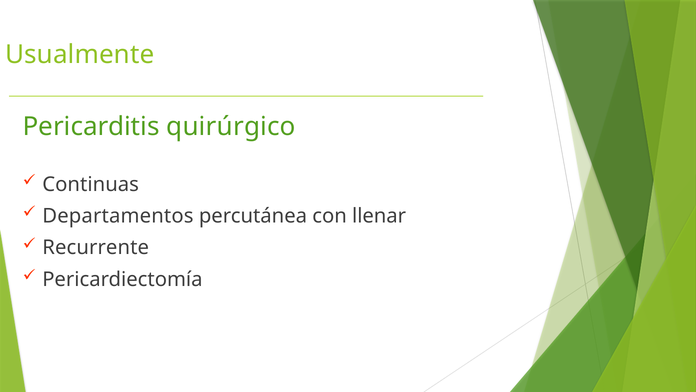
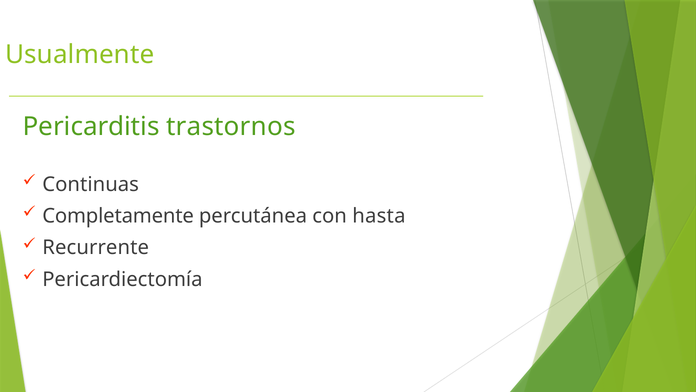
quirúrgico: quirúrgico -> trastornos (231, 126)
Departamentos: Departamentos -> Completamente (118, 216)
llenar: llenar -> hasta (379, 216)
